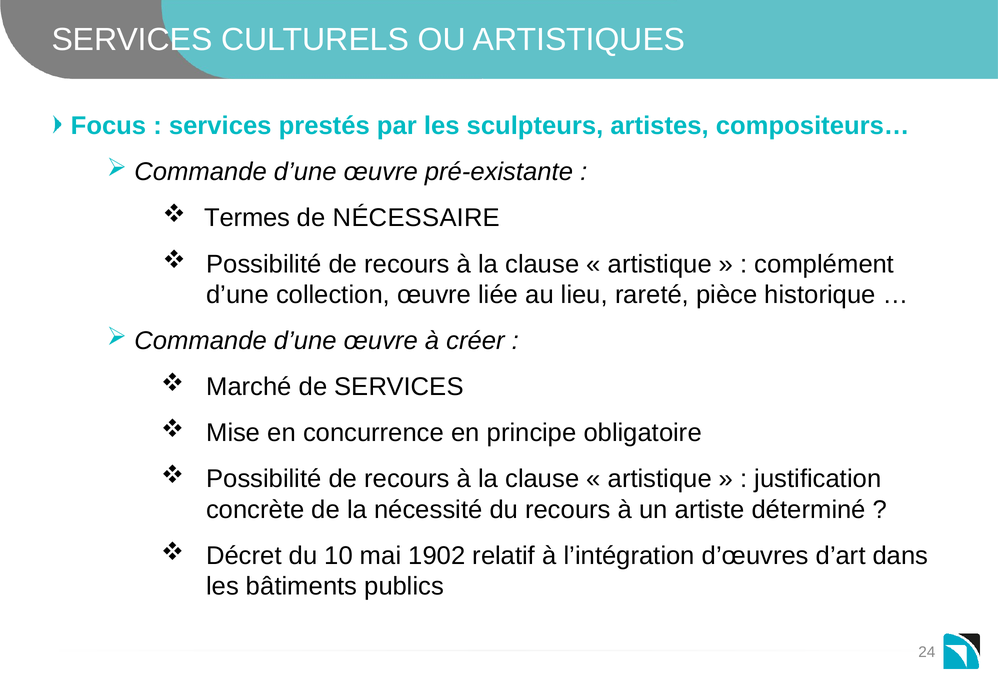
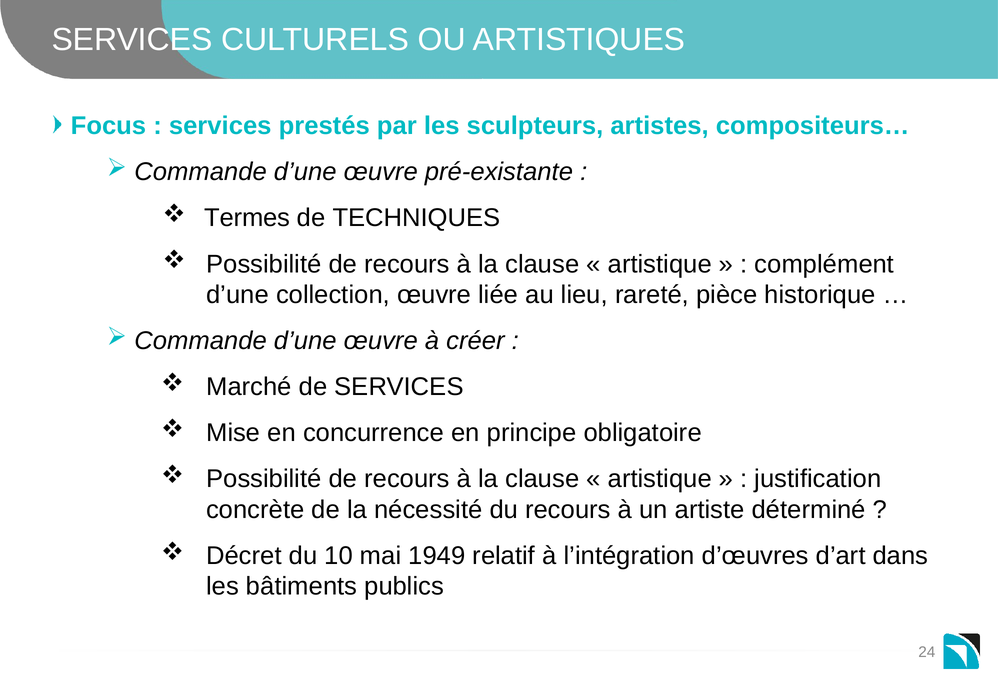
NÉCESSAIRE: NÉCESSAIRE -> TECHNIQUES (417, 218)
1902: 1902 -> 1949 (437, 556)
